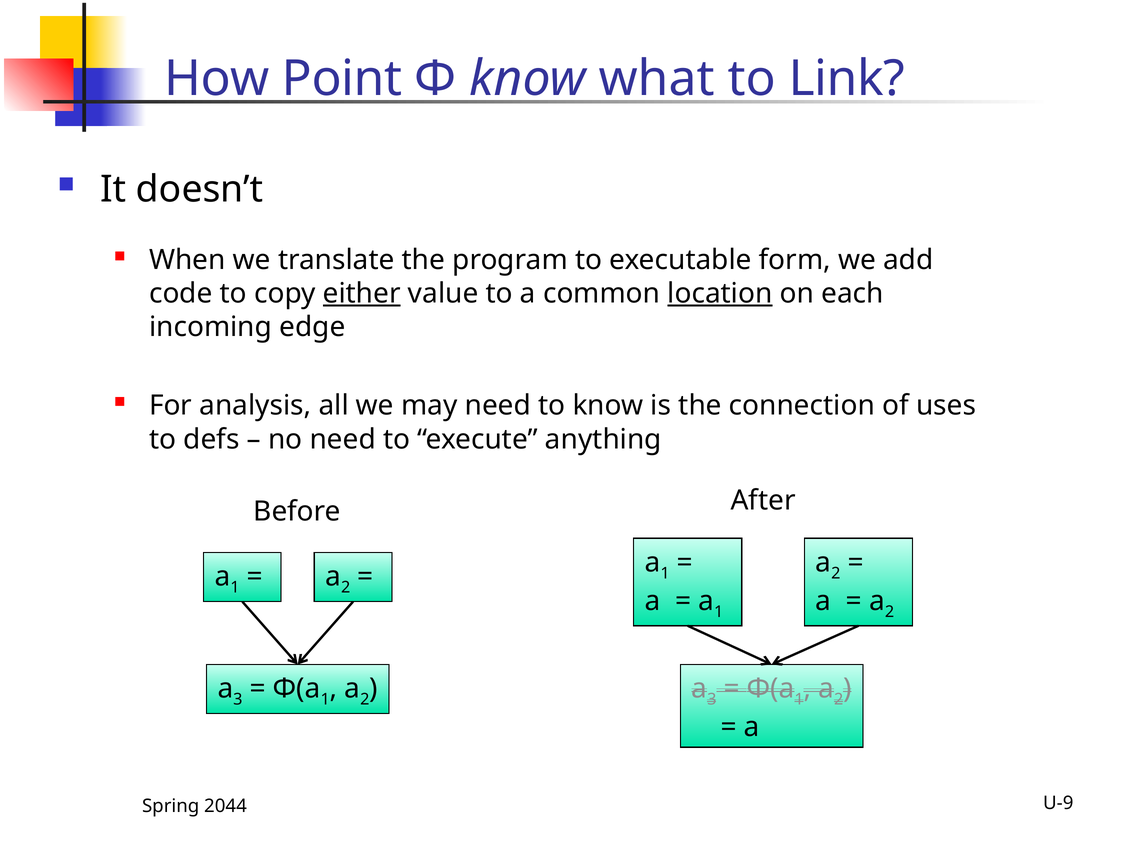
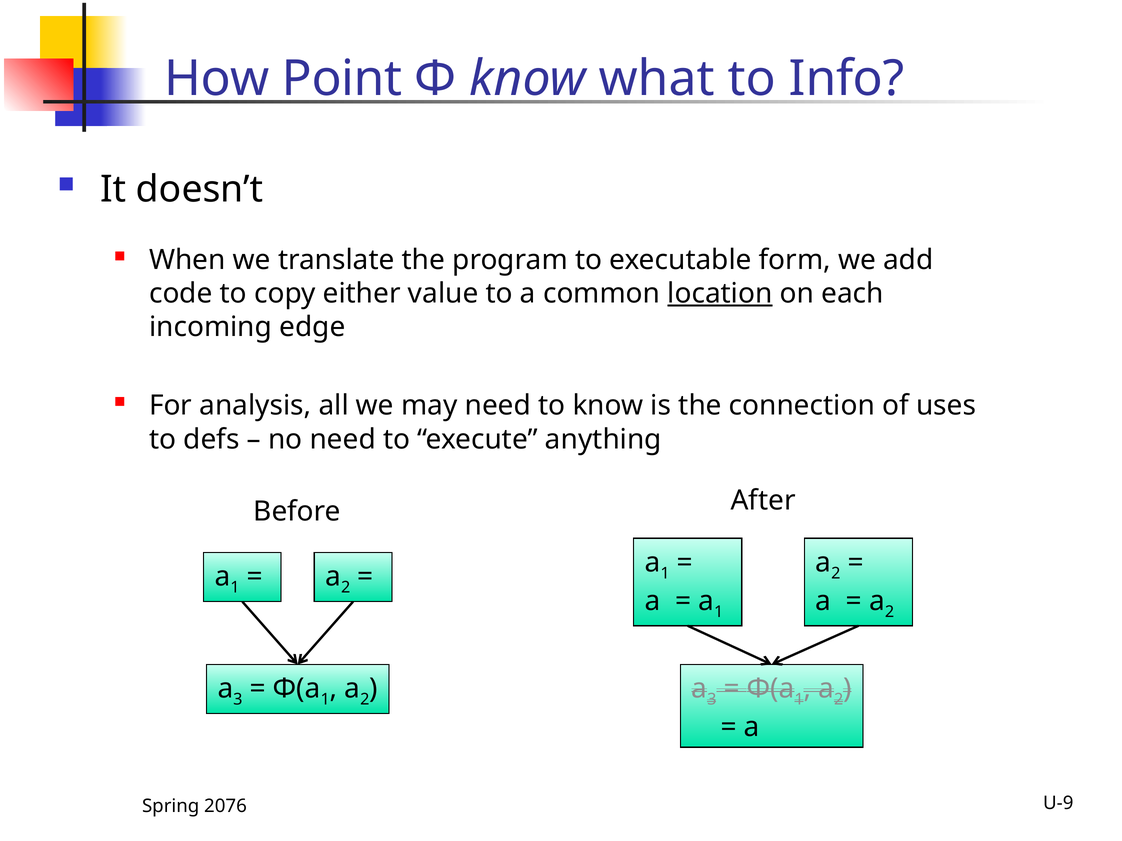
Link: Link -> Info (847, 79)
either underline: present -> none (362, 294)
2044: 2044 -> 2076 (225, 807)
